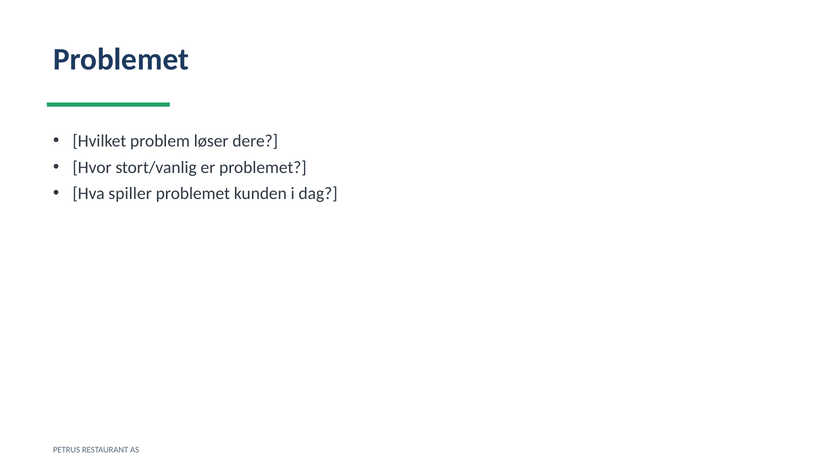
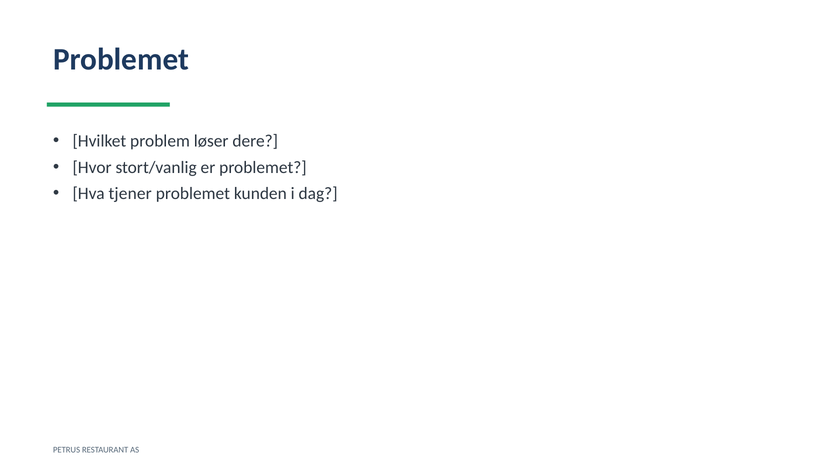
spiller: spiller -> tjener (130, 193)
